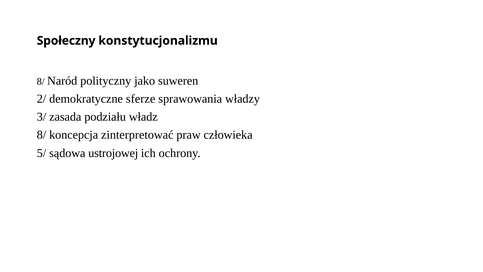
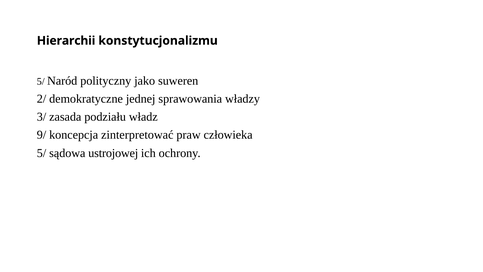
Społeczny: Społeczny -> Hierarchii (66, 41)
8/: 8/ -> 5/ (41, 81)
sferze: sferze -> jednej (141, 99)
8/: 8/ -> 9/ (42, 135)
